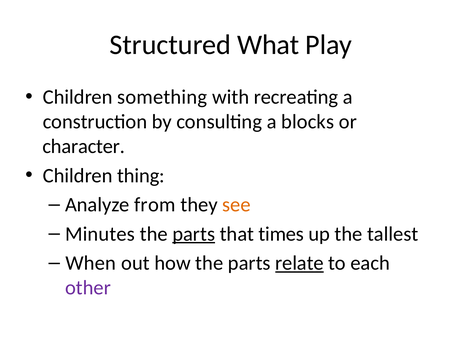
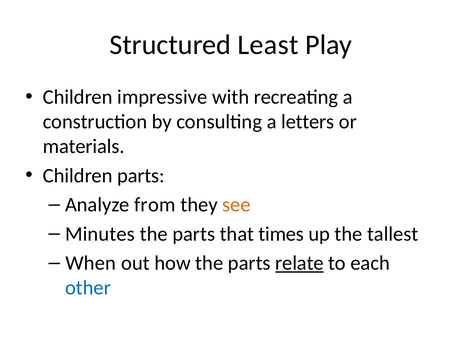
What: What -> Least (268, 45)
something: something -> impressive (162, 97)
blocks: blocks -> letters (308, 122)
character: character -> materials (84, 146)
Children thing: thing -> parts (141, 175)
parts underline: present -> none (194, 234)
other colour: purple -> blue (88, 287)
